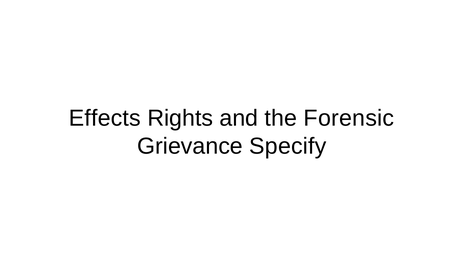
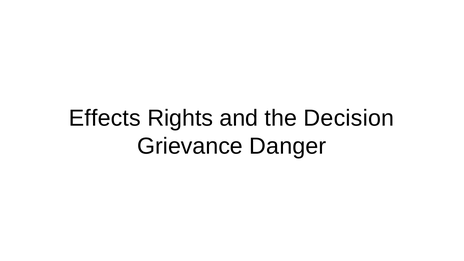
Forensic: Forensic -> Decision (349, 118)
Specify: Specify -> Danger (288, 146)
